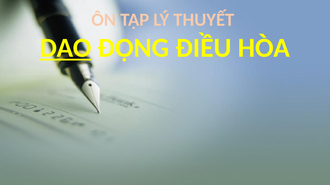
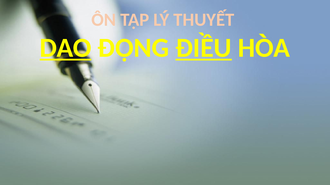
ĐIỀU underline: none -> present (204, 48)
